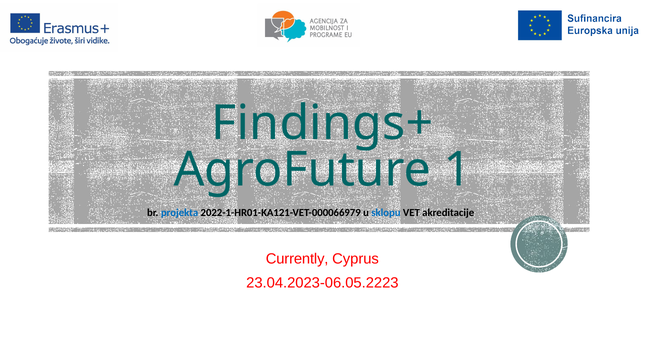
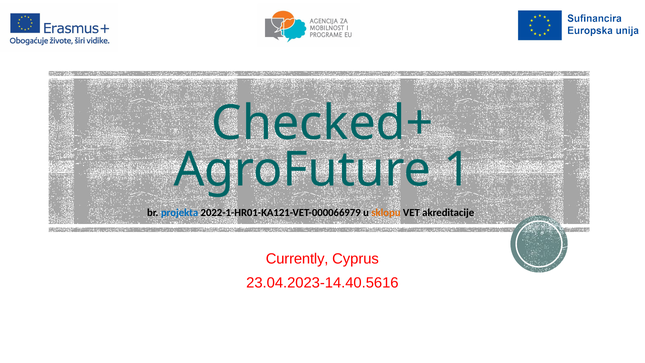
Findings+: Findings+ -> Checked+ (322, 123)
sklopu colour: blue -> orange (386, 212)
23.04.2023-06.05.2223: 23.04.2023-06.05.2223 -> 23.04.2023-14.40.5616 (322, 283)
